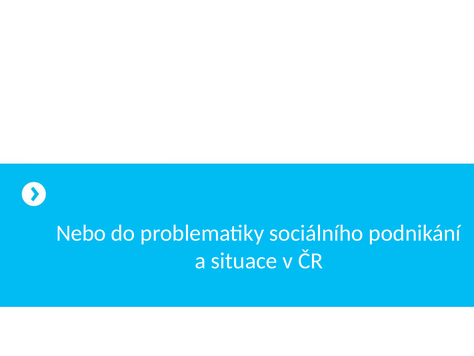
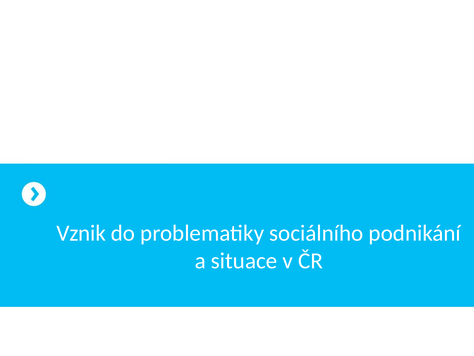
Nebo: Nebo -> Vznik (81, 233)
